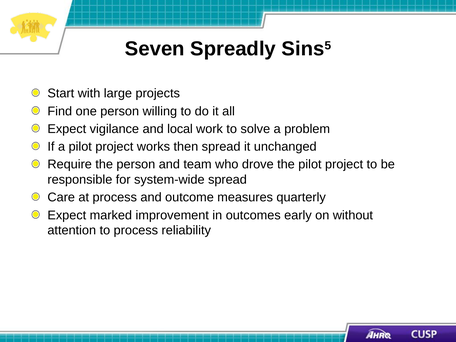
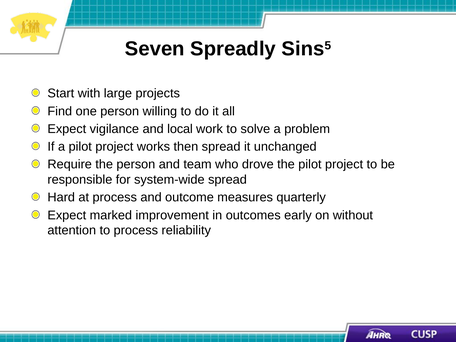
Care: Care -> Hard (61, 197)
